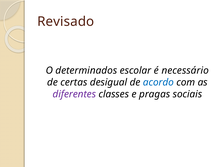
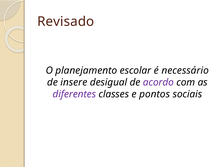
determinados: determinados -> planejamento (86, 71)
certas: certas -> insere (74, 82)
acordo colour: blue -> purple (158, 82)
pragas: pragas -> pontos (155, 94)
